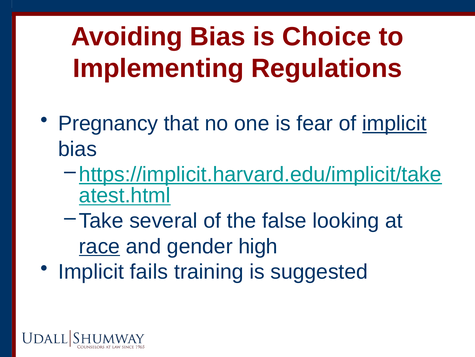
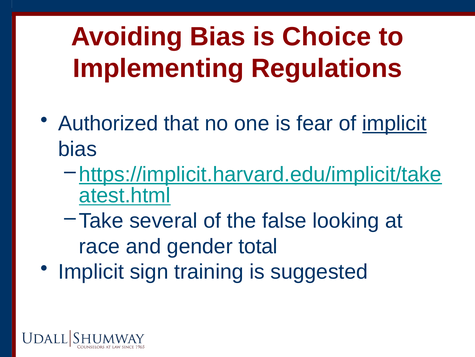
Pregnancy: Pregnancy -> Authorized (108, 123)
race underline: present -> none (99, 246)
high: high -> total (258, 246)
fails: fails -> sign (149, 271)
